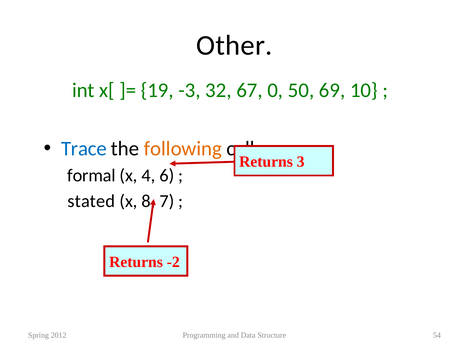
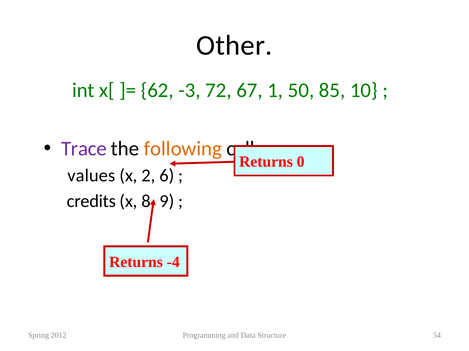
19: 19 -> 62 (157, 91)
32: 32 -> 72 (218, 91)
0: 0 -> 1 (275, 91)
69: 69 -> 85 (332, 91)
Trace colour: blue -> purple (84, 149)
3: 3 -> 0 (301, 162)
formal: formal -> values (91, 176)
4: 4 -> 2 (148, 176)
stated: stated -> credits (91, 201)
7: 7 -> 9 (167, 201)
-2: -2 -> -4 (173, 263)
